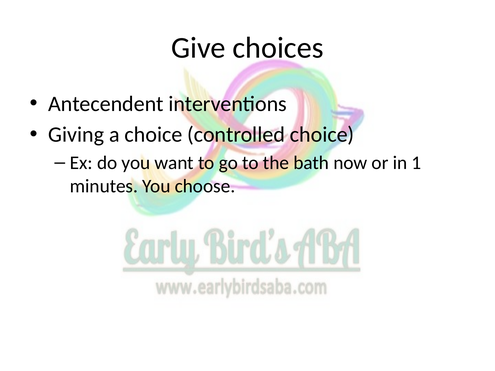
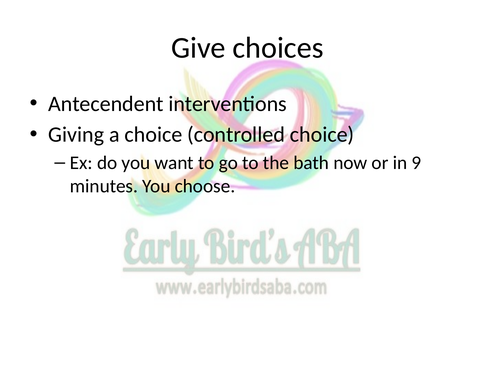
1: 1 -> 9 (416, 163)
